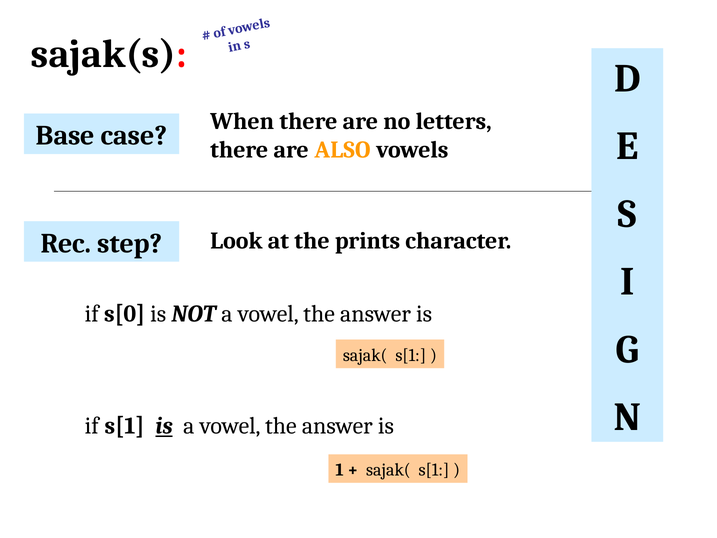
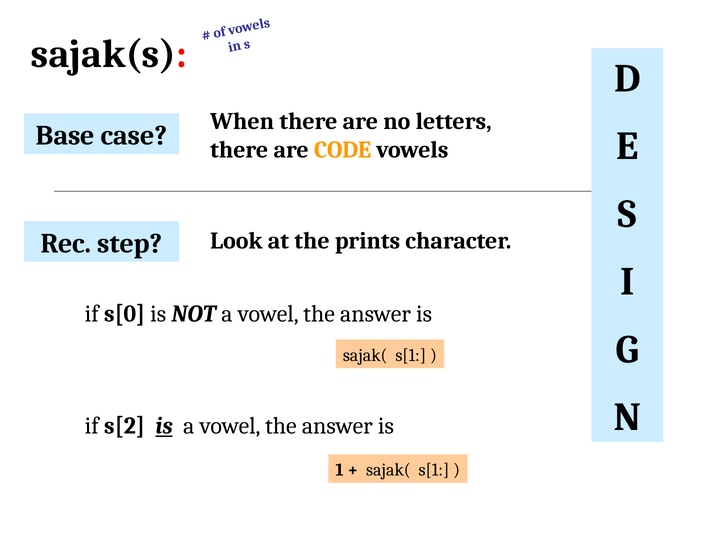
ALSO: ALSO -> CODE (343, 150)
if s[1: s[1 -> s[2 (124, 426)
